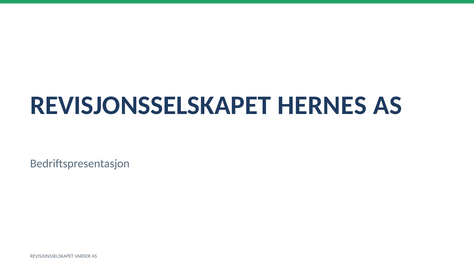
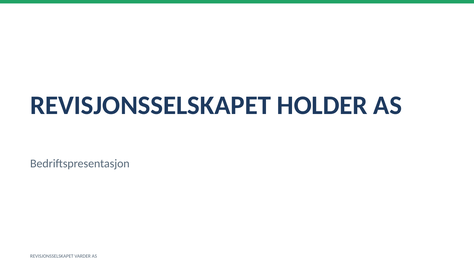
HERNES: HERNES -> HOLDER (322, 105)
